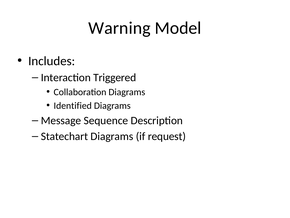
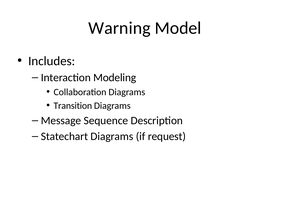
Triggered: Triggered -> Modeling (115, 77)
Identified: Identified -> Transition (73, 105)
